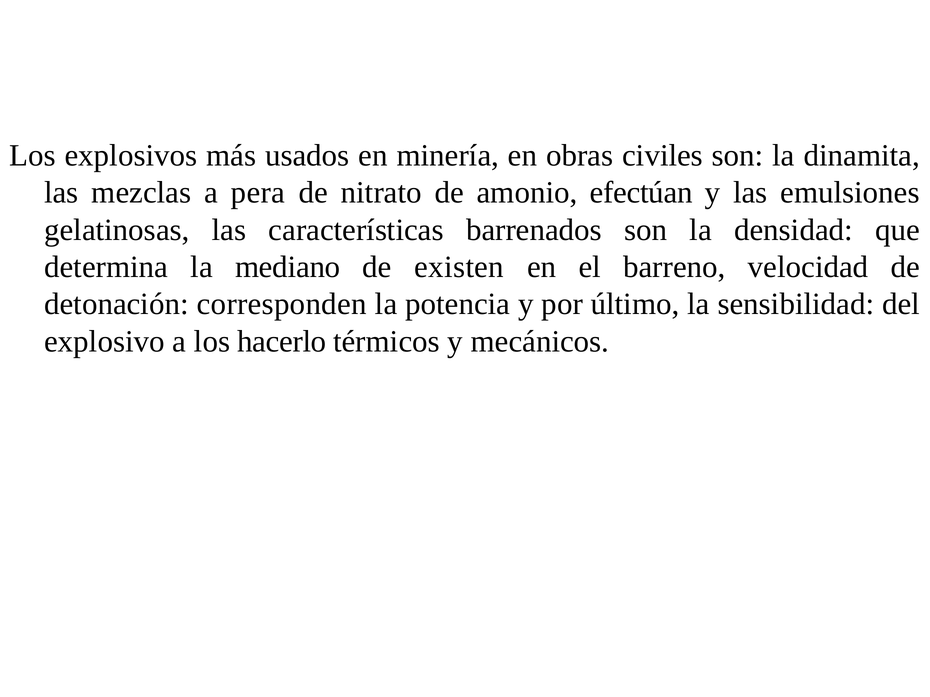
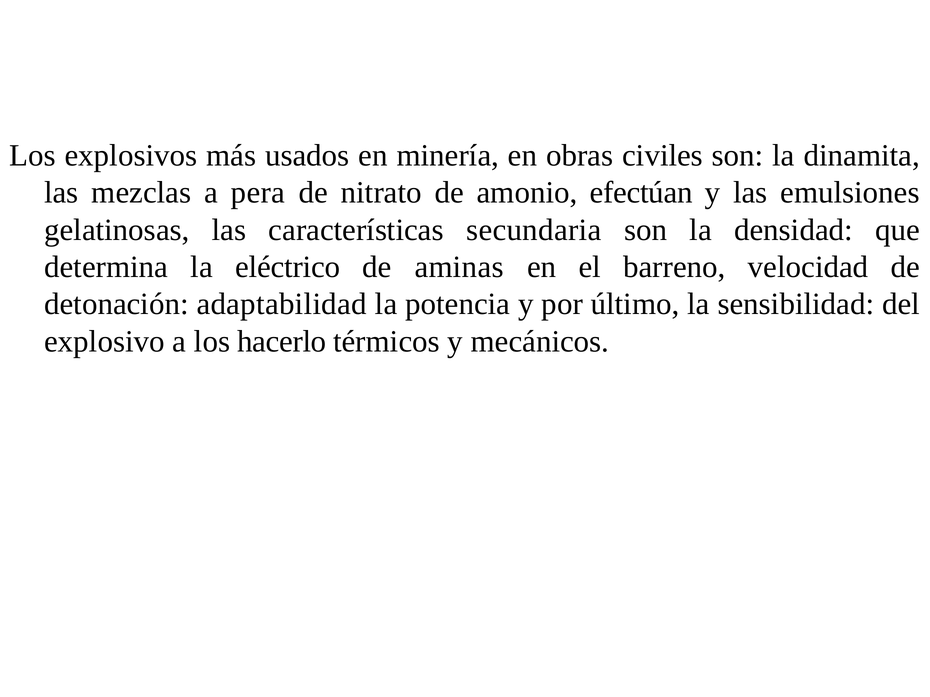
barrenados: barrenados -> secundaria (534, 230)
mediano: mediano -> eléctrico (288, 267)
existen: existen -> aminas (459, 267)
corresponden: corresponden -> adaptabilidad (282, 304)
